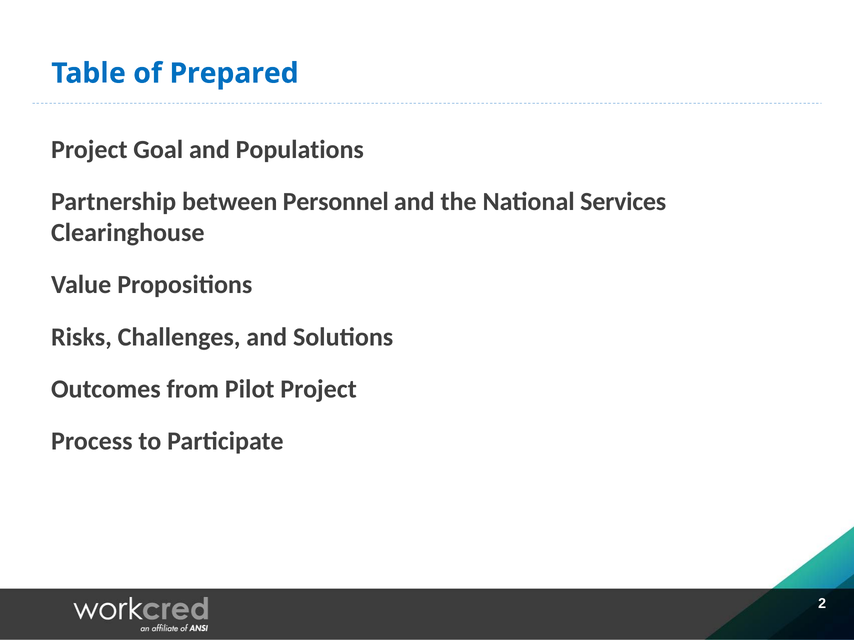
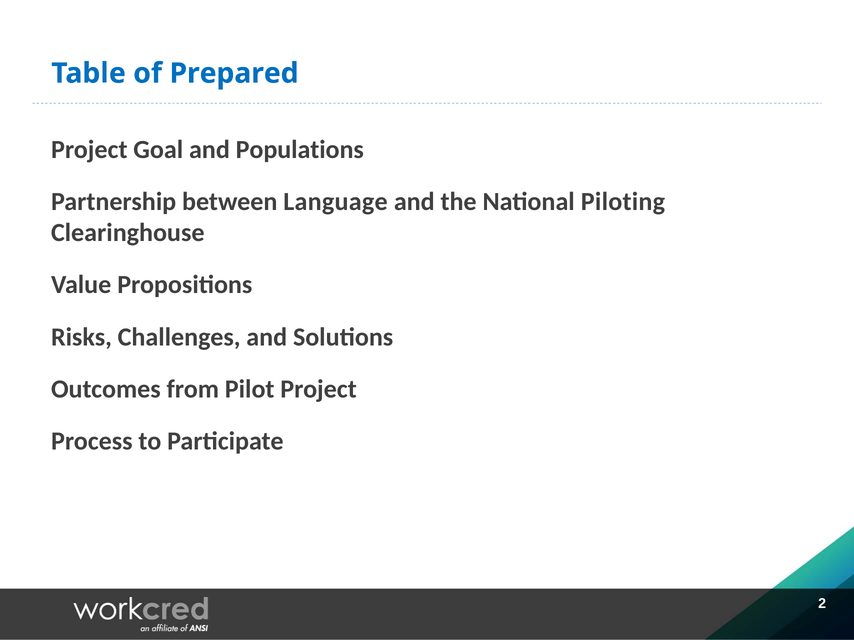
Personnel: Personnel -> Language (335, 202)
Services: Services -> Piloting (623, 202)
